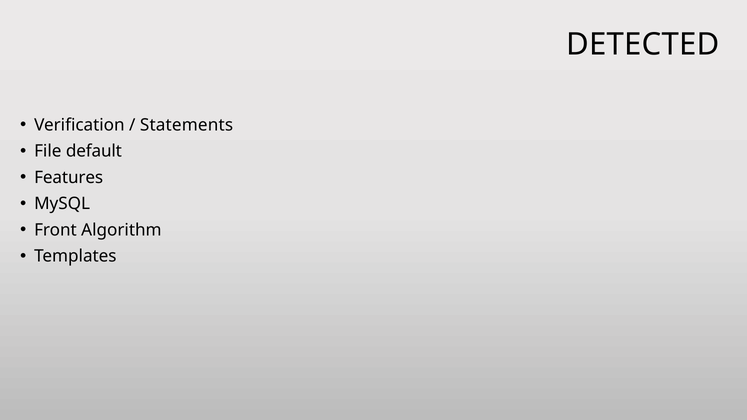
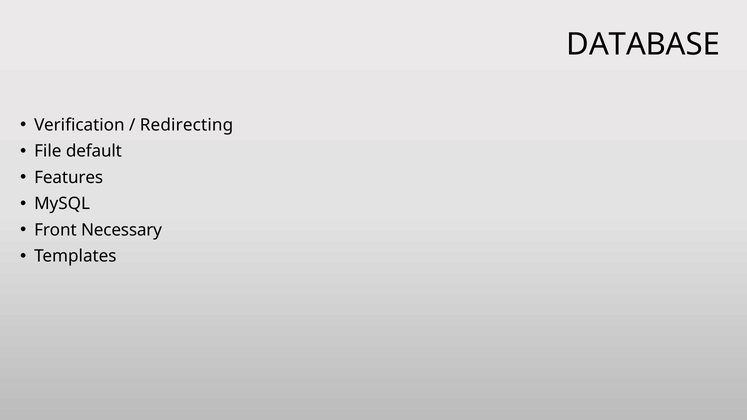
DETECTED: DETECTED -> DATABASE (643, 44)
Statements: Statements -> Redirecting (187, 125)
Algorithm: Algorithm -> Necessary (121, 230)
